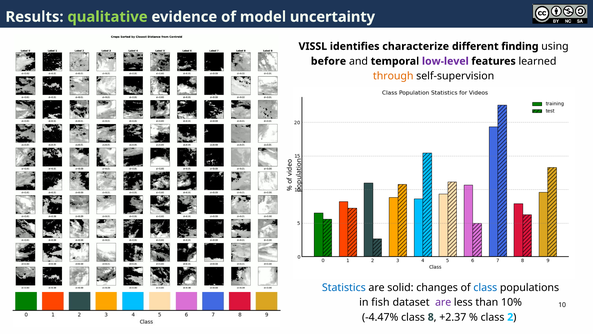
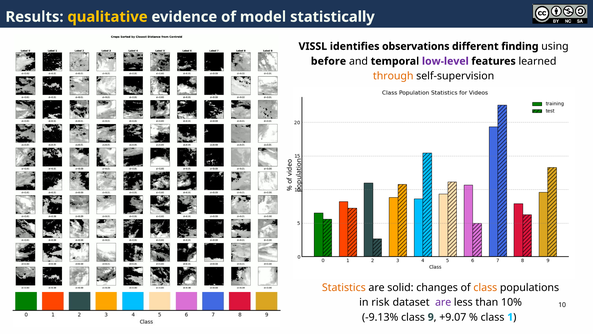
qualitative colour: light green -> yellow (107, 17)
uncertainty: uncertainty -> statistically (332, 17)
characterize: characterize -> observations (416, 46)
Statistics colour: blue -> orange (344, 287)
class colour: blue -> orange (485, 287)
fish: fish -> risk (380, 302)
-4.47%: -4.47% -> -9.13% (380, 317)
8: 8 -> 9 (431, 317)
+2.37: +2.37 -> +9.07 (453, 317)
2: 2 -> 1 (510, 317)
